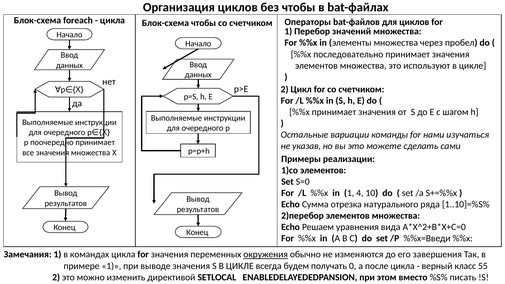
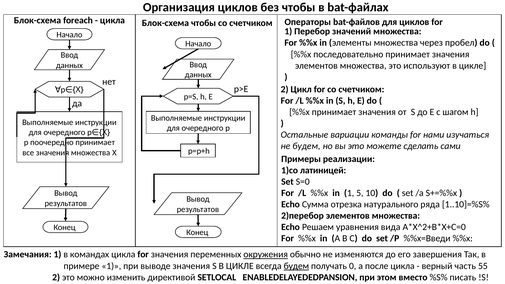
не указав: указав -> будем (306, 146)
1)со элементов: элементов -> латиницей (323, 170)
4: 4 -> 5 (360, 193)
будем underline: none -> present (296, 266)
класс: класс -> часть (465, 266)
